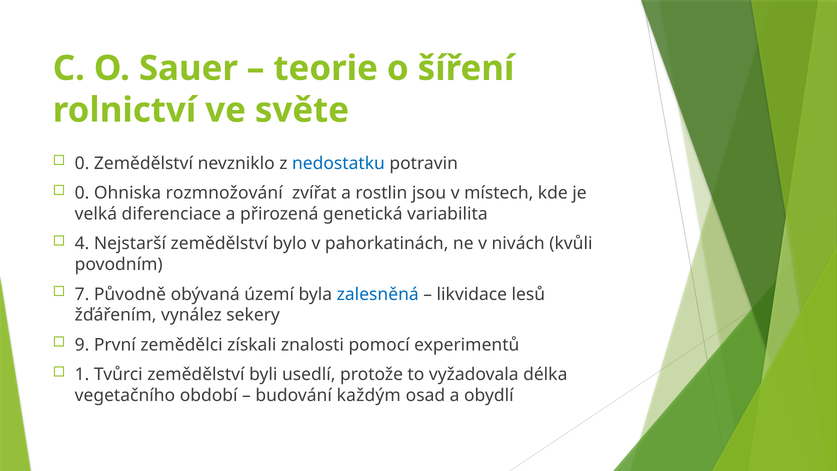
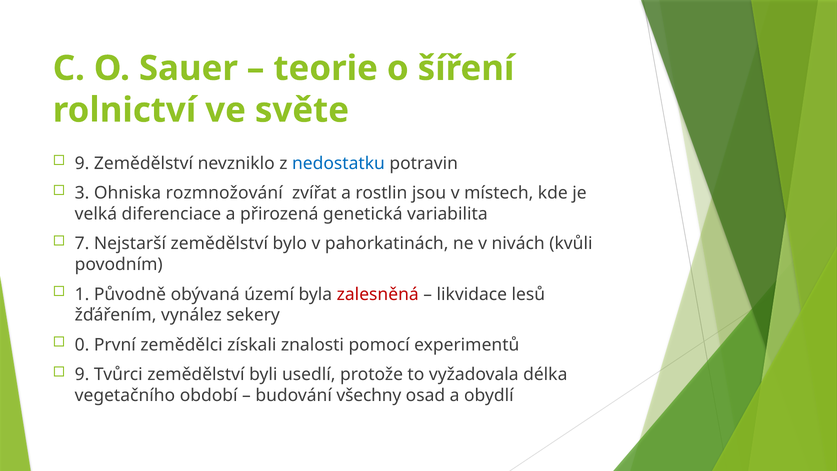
0: 0 -> 9 (82, 163)
0: 0 -> 3 (82, 193)
4: 4 -> 7 (82, 244)
7: 7 -> 1 (82, 294)
zalesněná colour: blue -> red (378, 294)
9: 9 -> 0 (82, 345)
1: 1 -> 9 (82, 374)
každým: každým -> všechny (369, 395)
